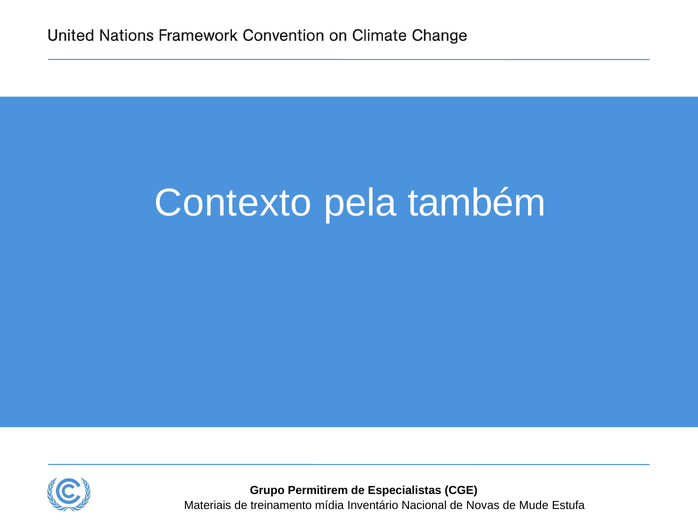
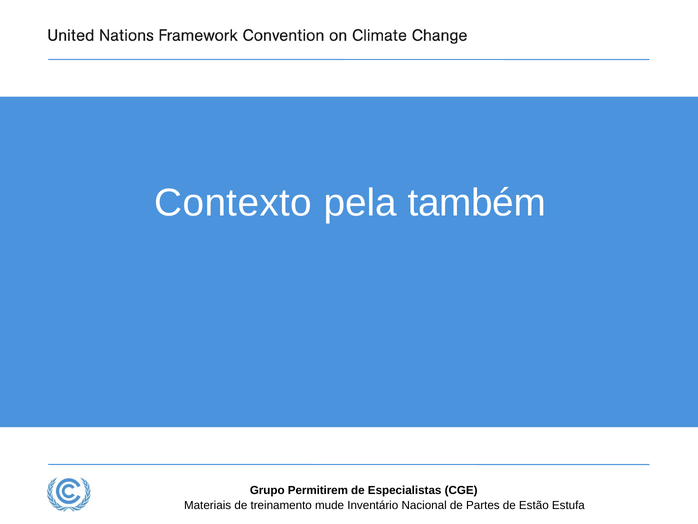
mídia: mídia -> mude (330, 505)
Novas: Novas -> Partes (483, 505)
Mude: Mude -> Estão (534, 505)
